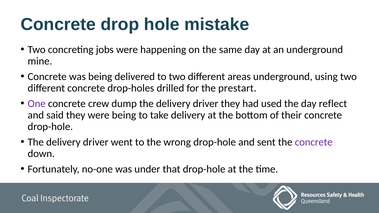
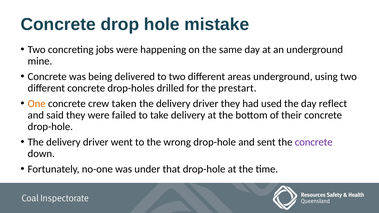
One colour: purple -> orange (37, 104)
dump: dump -> taken (124, 104)
were being: being -> failed (124, 115)
